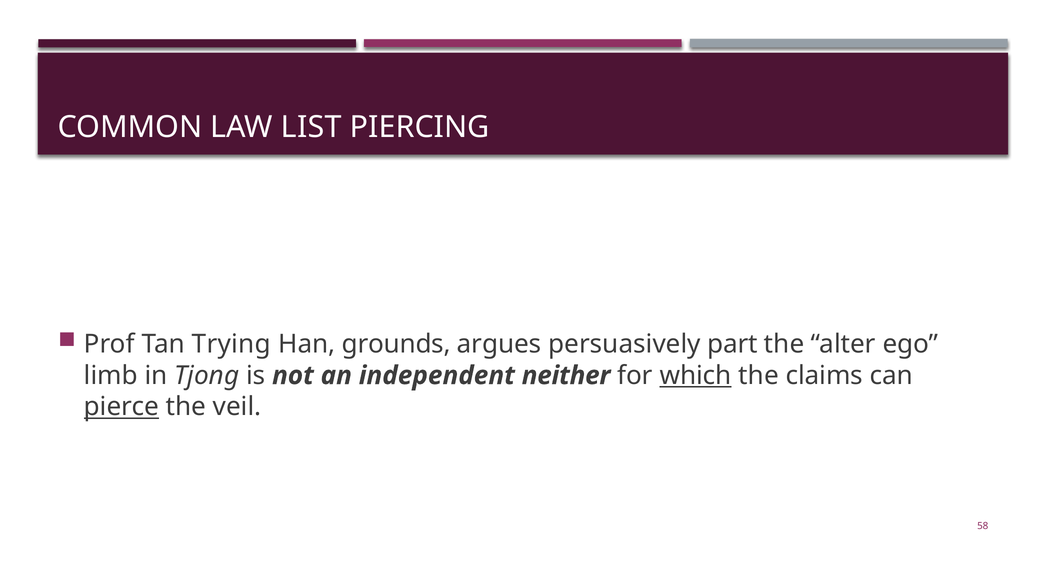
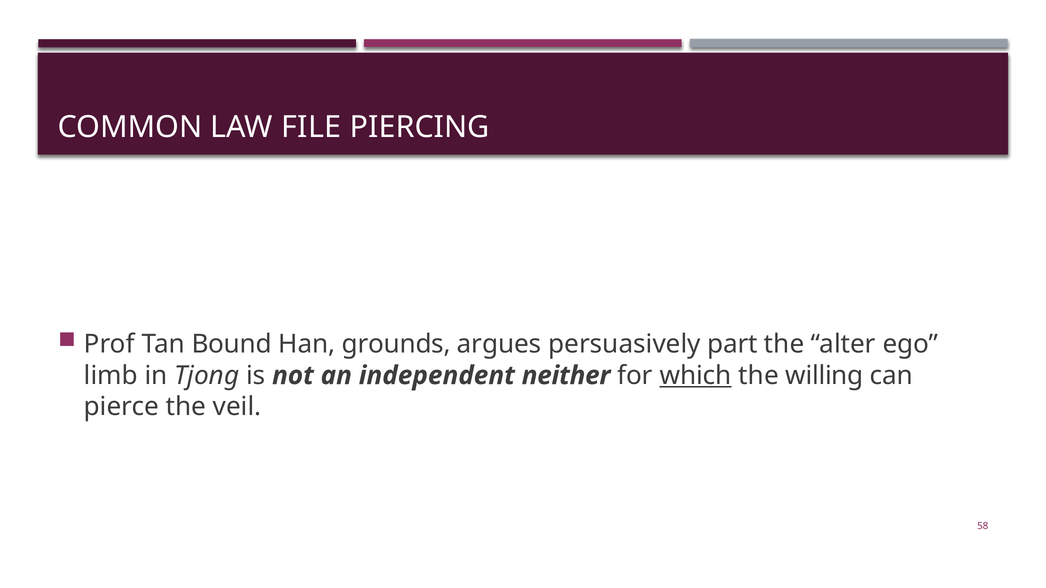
LIST: LIST -> FILE (311, 127)
Trying: Trying -> Bound (232, 344)
claims: claims -> willing (824, 376)
pierce underline: present -> none (122, 407)
